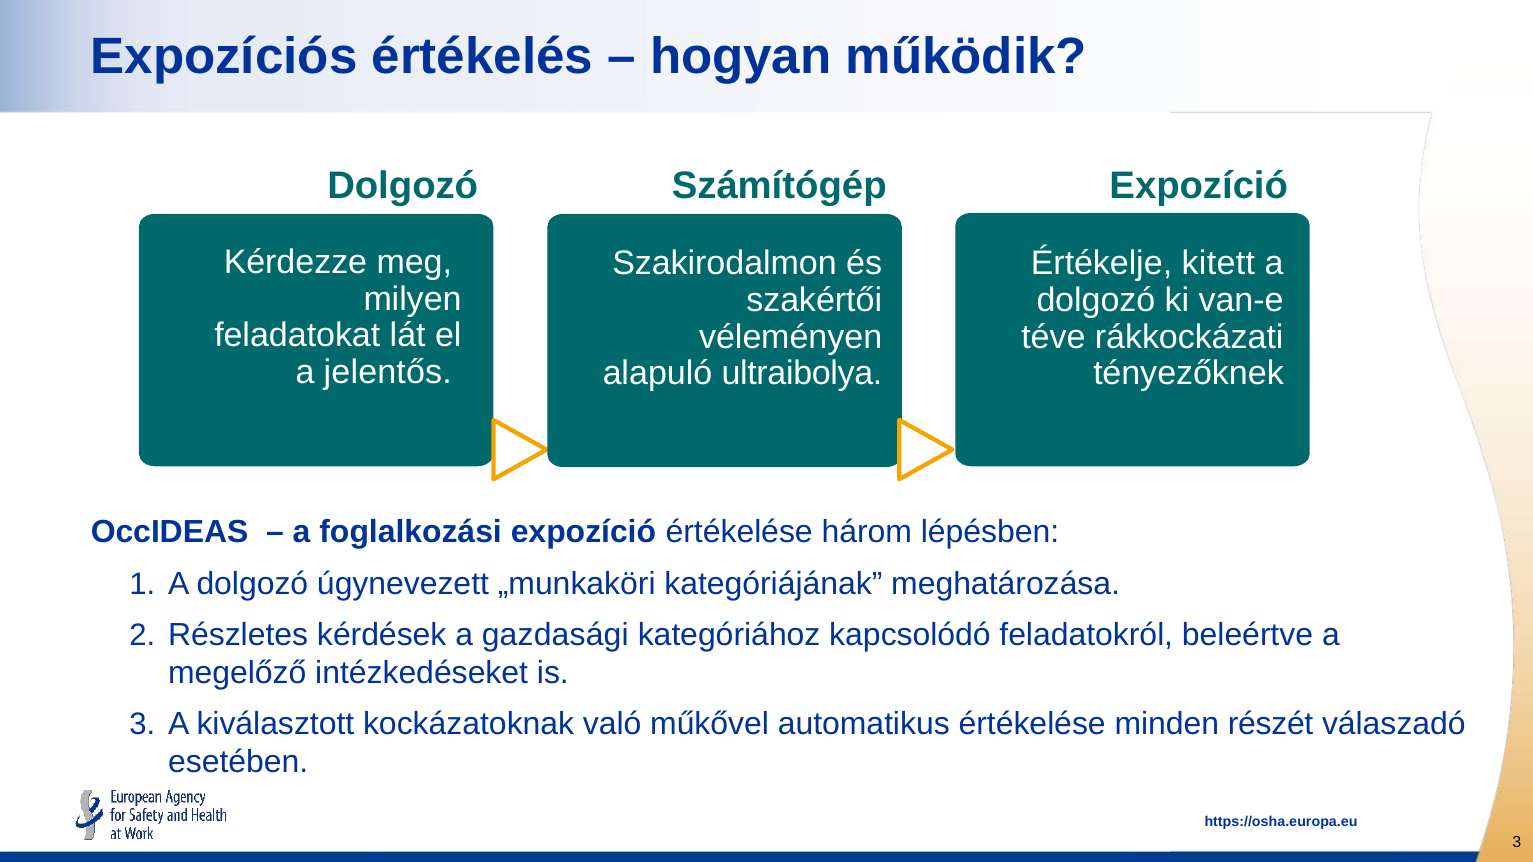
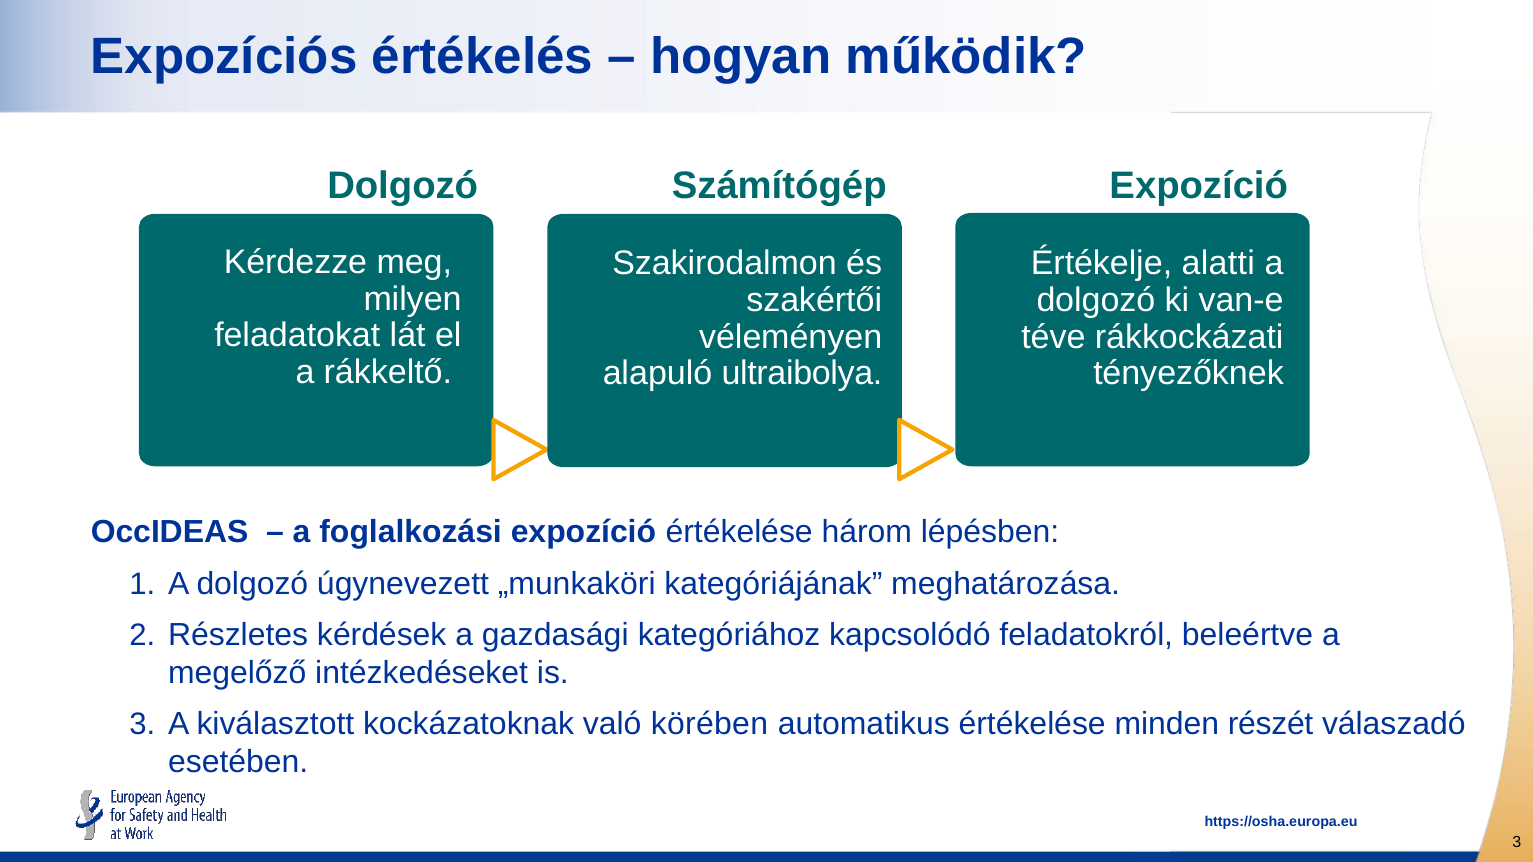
kitett: kitett -> alatti (1218, 263)
jelentős: jelentős -> rákkeltő (388, 373)
műkővel: műkővel -> körében (709, 724)
